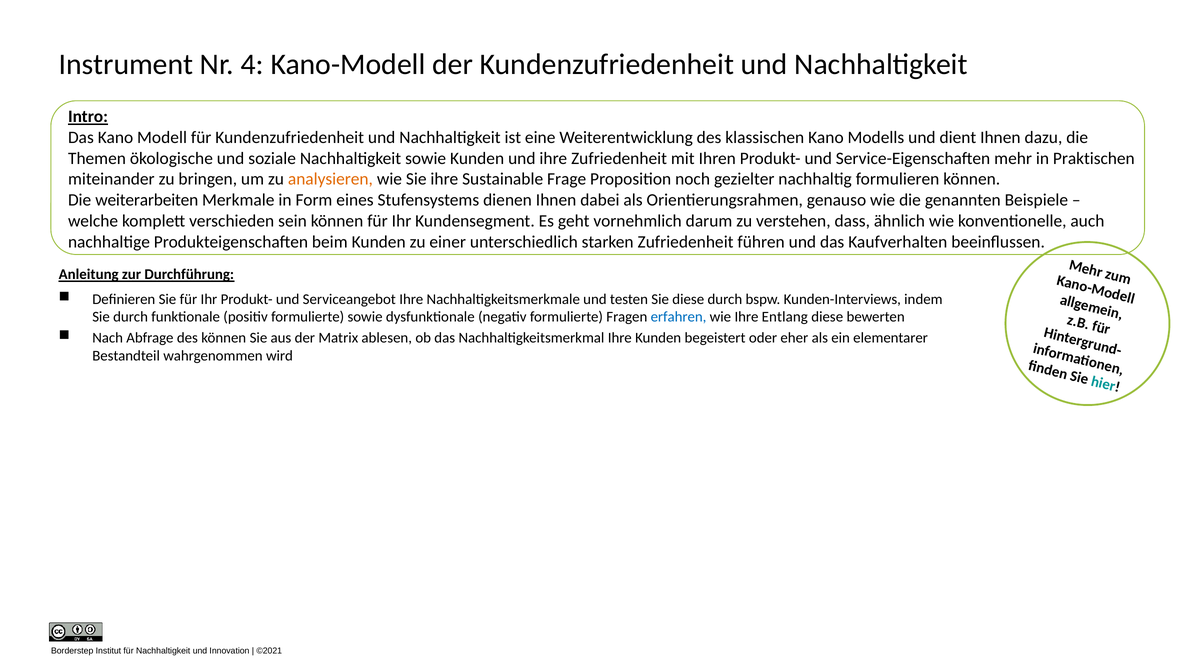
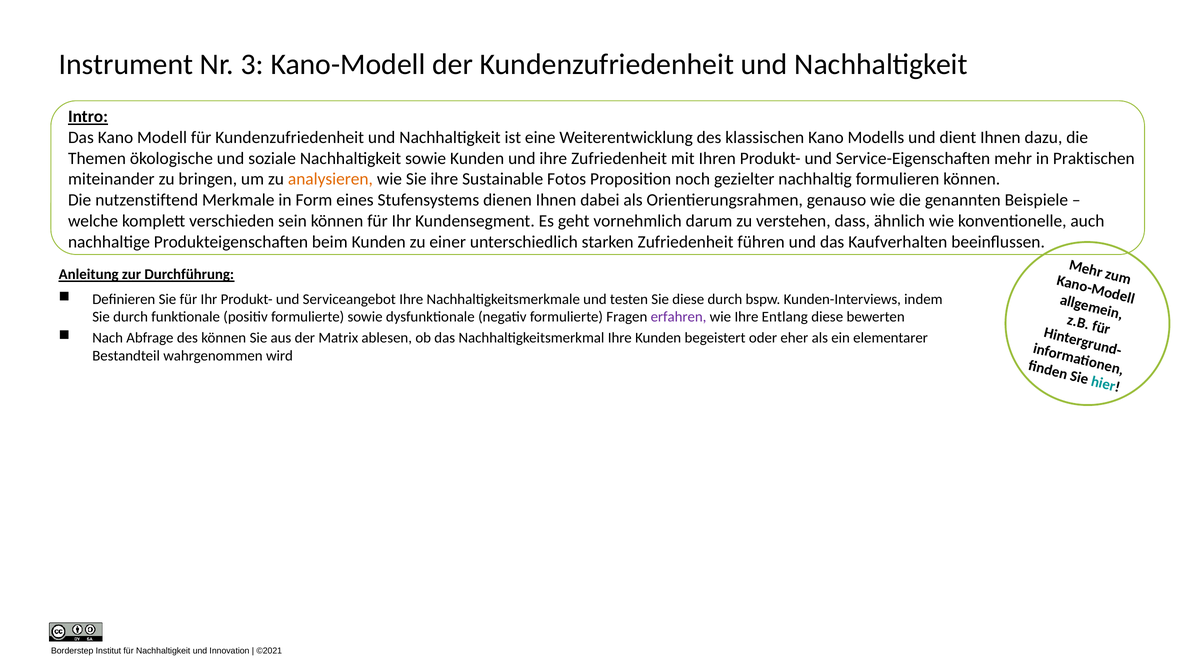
4: 4 -> 3 (252, 64)
Frage: Frage -> Fotos (567, 179)
weiterarbeiten: weiterarbeiten -> nutzenstiftend (147, 200)
erfahren colour: blue -> purple (679, 317)
